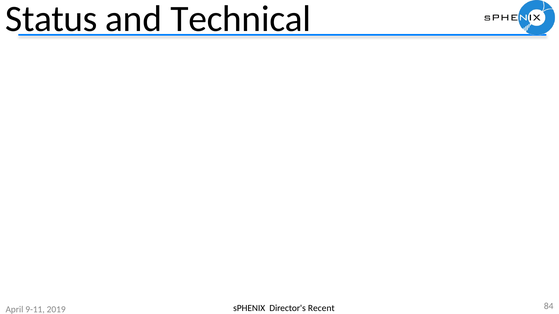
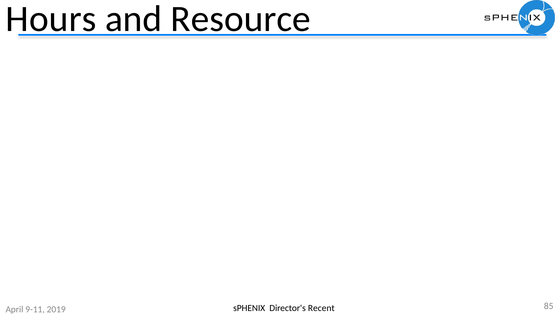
Status: Status -> Hours (51, 19)
Technical: Technical -> Resource (241, 19)
84: 84 -> 85 (549, 307)
